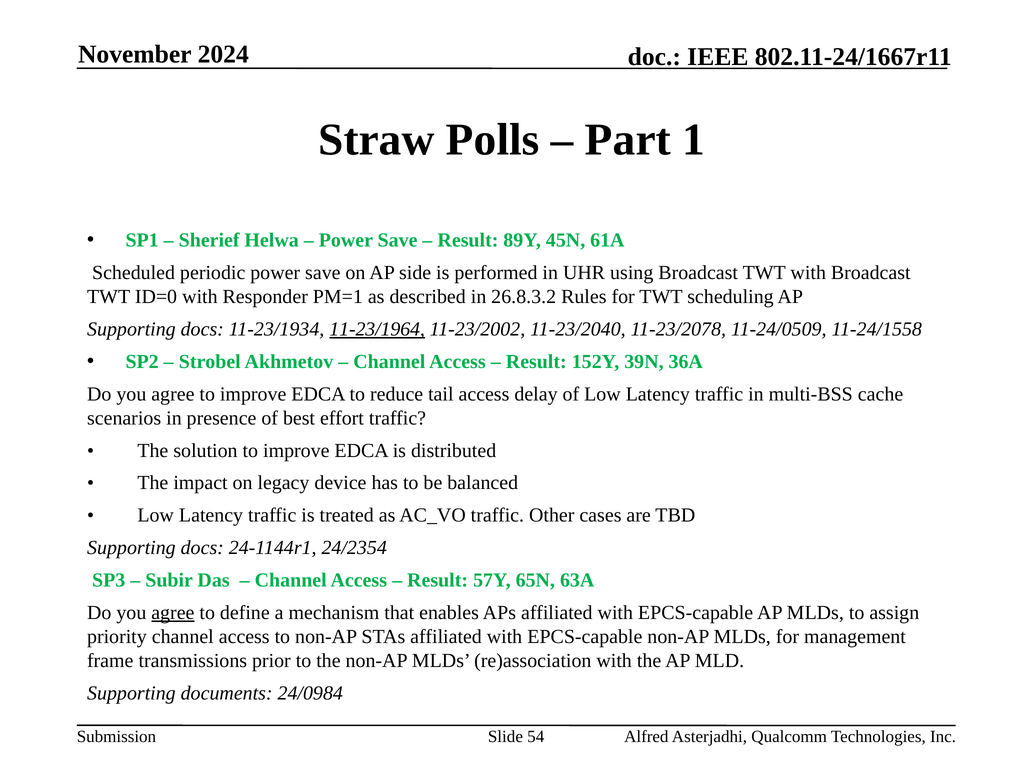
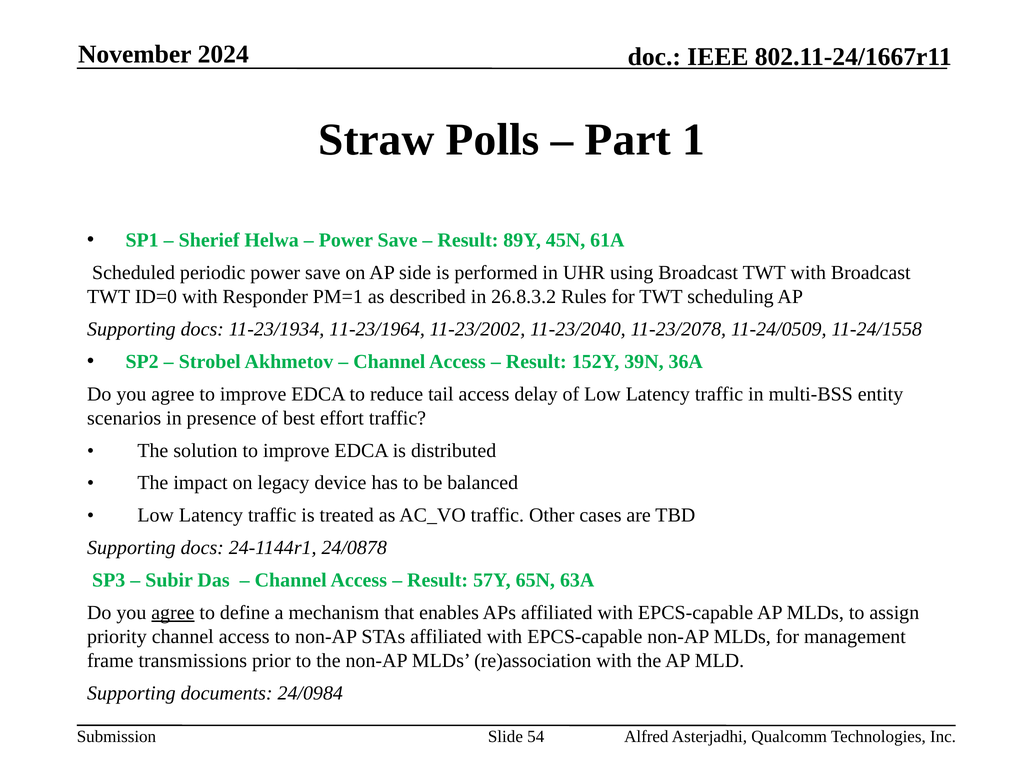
11-23/1964 underline: present -> none (377, 329)
cache: cache -> entity (880, 394)
24/2354: 24/2354 -> 24/0878 (354, 548)
